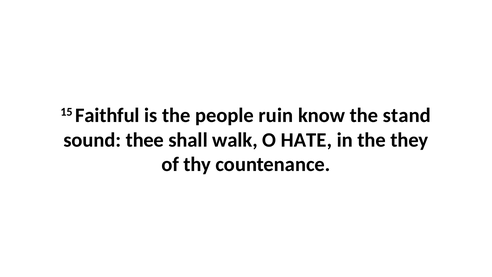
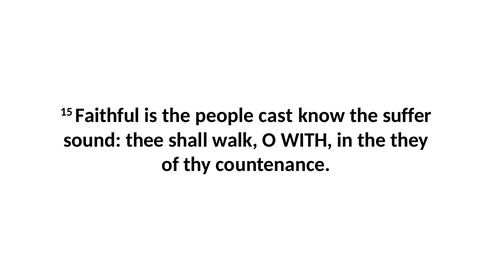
ruin: ruin -> cast (276, 115)
stand: stand -> suffer (407, 115)
HATE: HATE -> WITH (307, 140)
